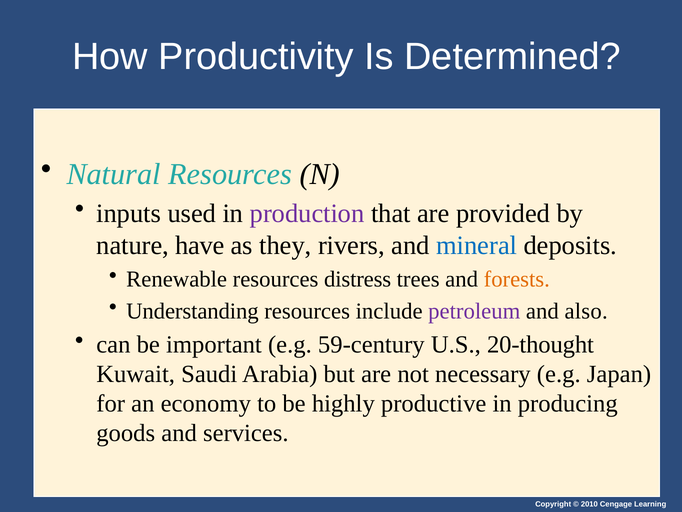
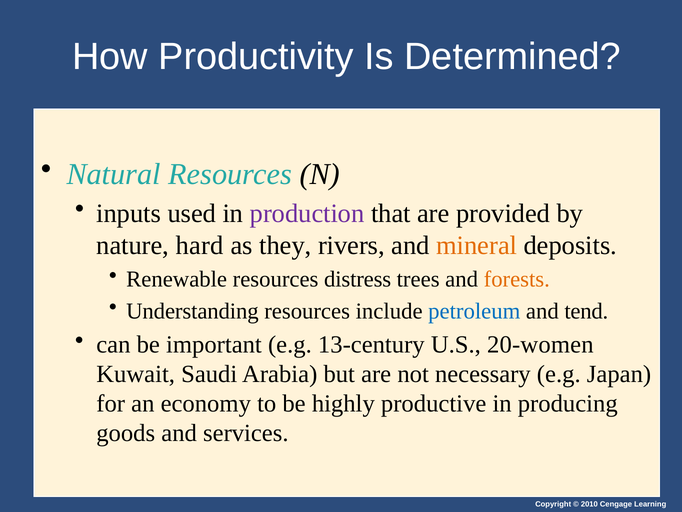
have: have -> hard (200, 245)
mineral colour: blue -> orange (477, 245)
petroleum colour: purple -> blue (474, 311)
also: also -> tend (586, 311)
59-century: 59-century -> 13-century (371, 344)
20-thought: 20-thought -> 20-women (540, 344)
